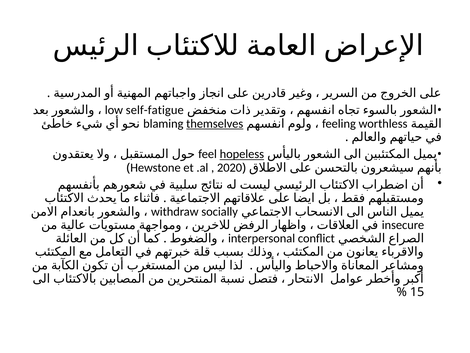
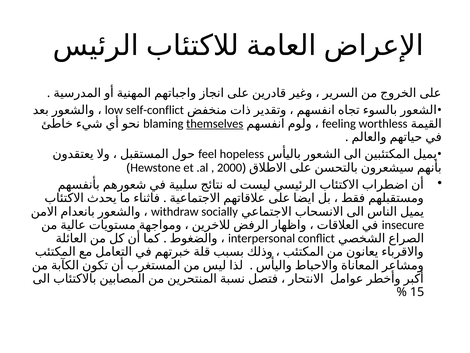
self-fatigue: self-fatigue -> self-conflict (155, 110)
hopeless underline: present -> none (242, 154)
2020: 2020 -> 2000 (230, 167)
